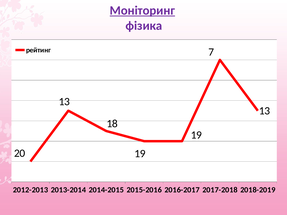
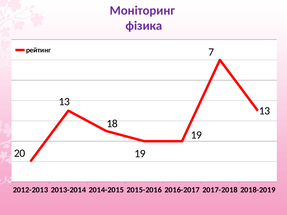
Моніторинг underline: present -> none (142, 10)
